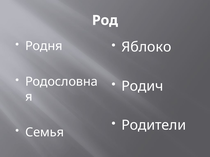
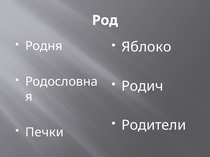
Семья: Семья -> Печки (44, 133)
